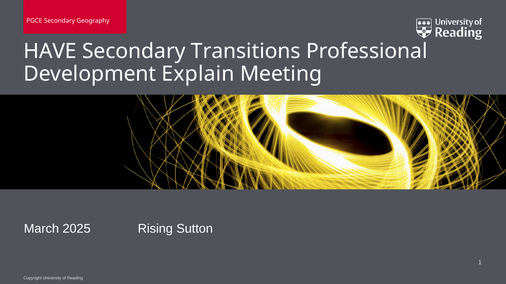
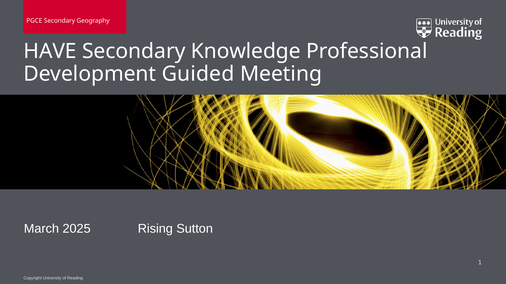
Transitions: Transitions -> Knowledge (246, 51)
Explain: Explain -> Guided (198, 74)
